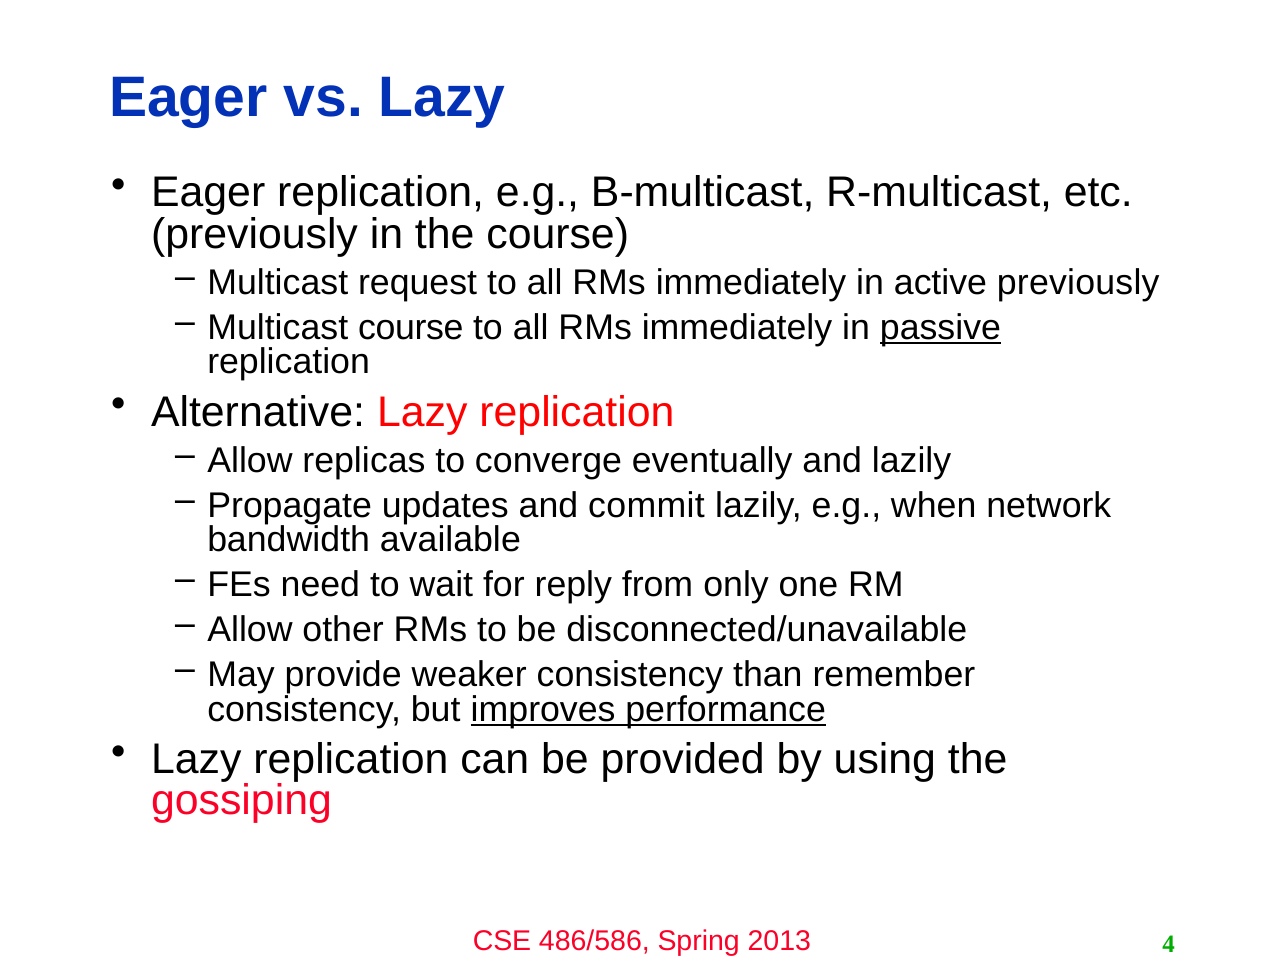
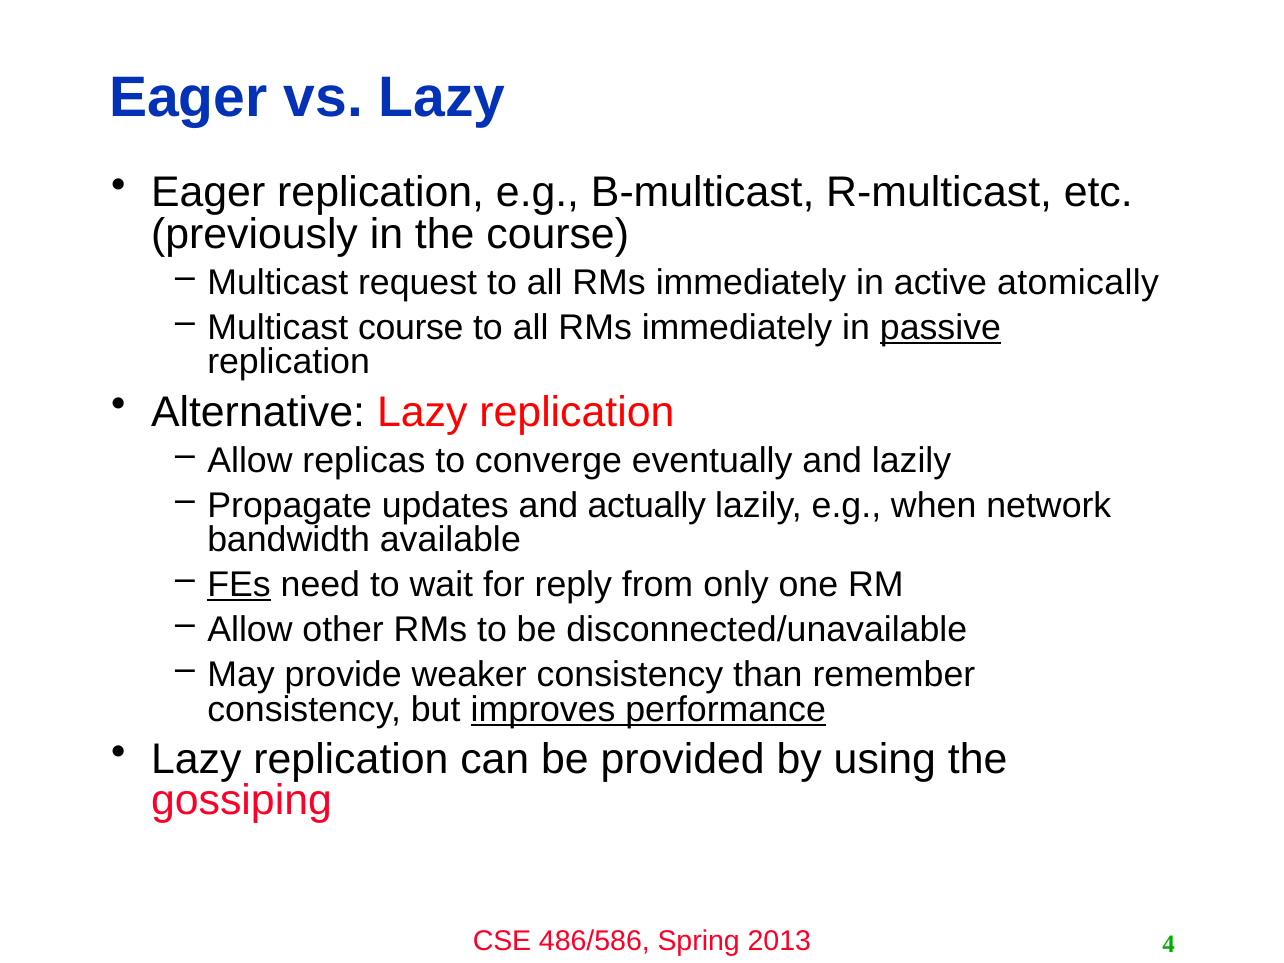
active previously: previously -> atomically (1078, 283)
commit: commit -> actually (647, 506)
FEs underline: none -> present (239, 585)
